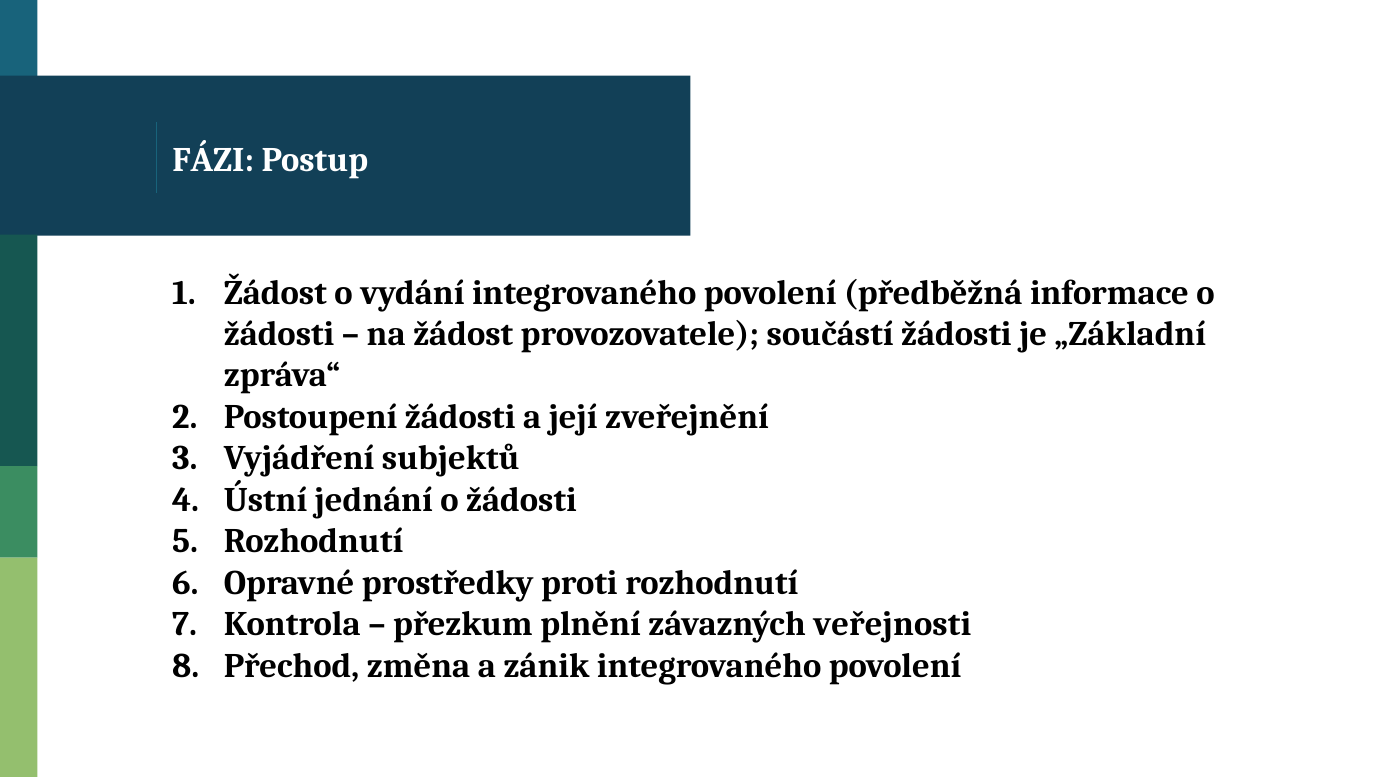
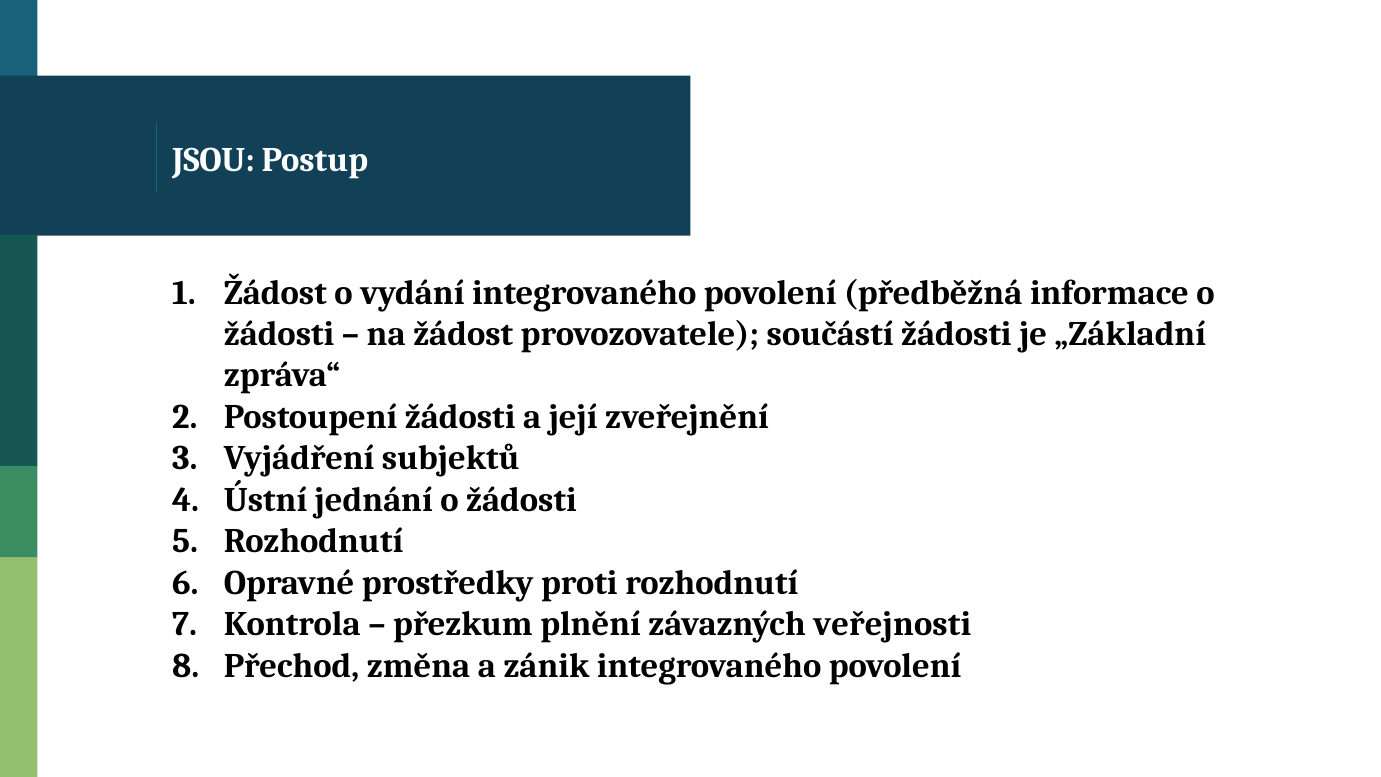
FÁZI: FÁZI -> JSOU (213, 160)
